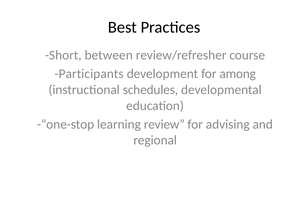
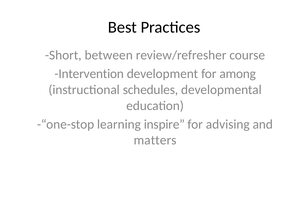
Participants: Participants -> Intervention (89, 74)
review: review -> inspire (164, 124)
regional: regional -> matters (155, 140)
